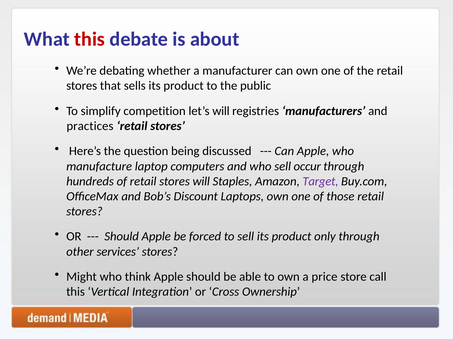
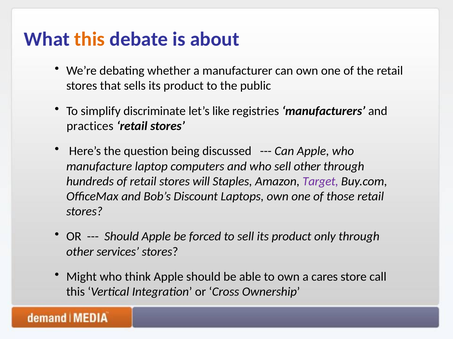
this colour: red -> orange (90, 39)
competition: competition -> discriminate (155, 111)
let’s will: will -> like (221, 111)
sell occur: occur -> other (307, 167)
price: price -> cares (325, 277)
